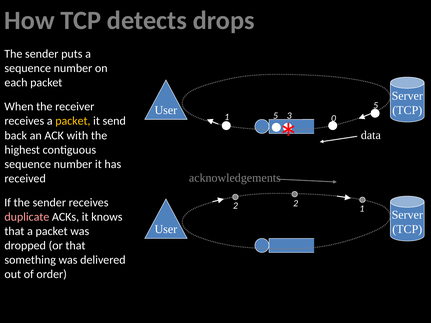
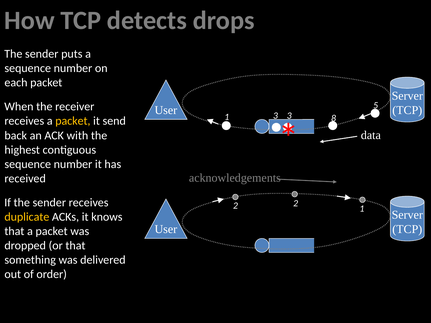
1 5: 5 -> 3 (275, 116)
0: 0 -> 8 (334, 118)
duplicate colour: pink -> yellow (27, 217)
